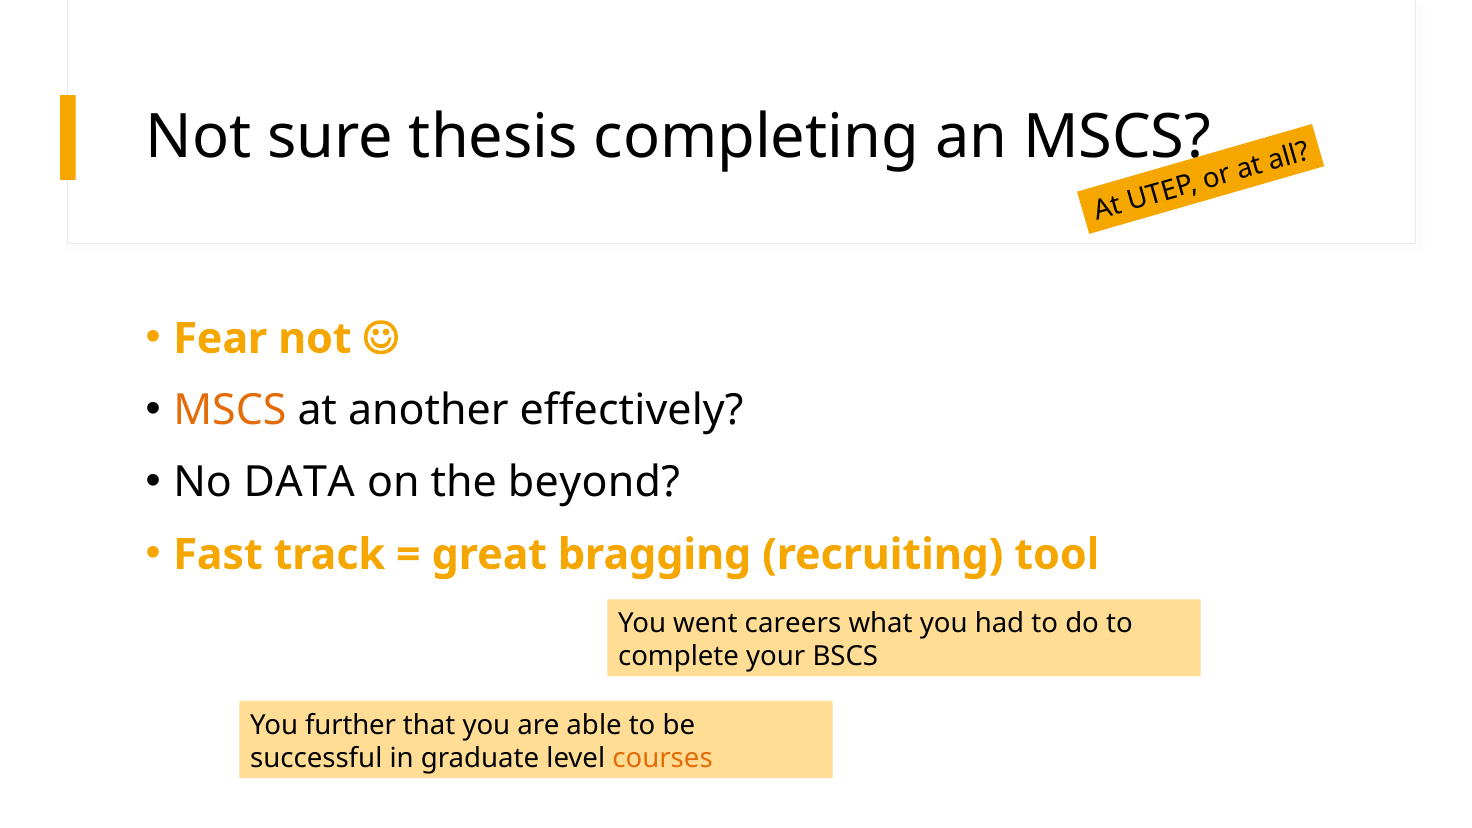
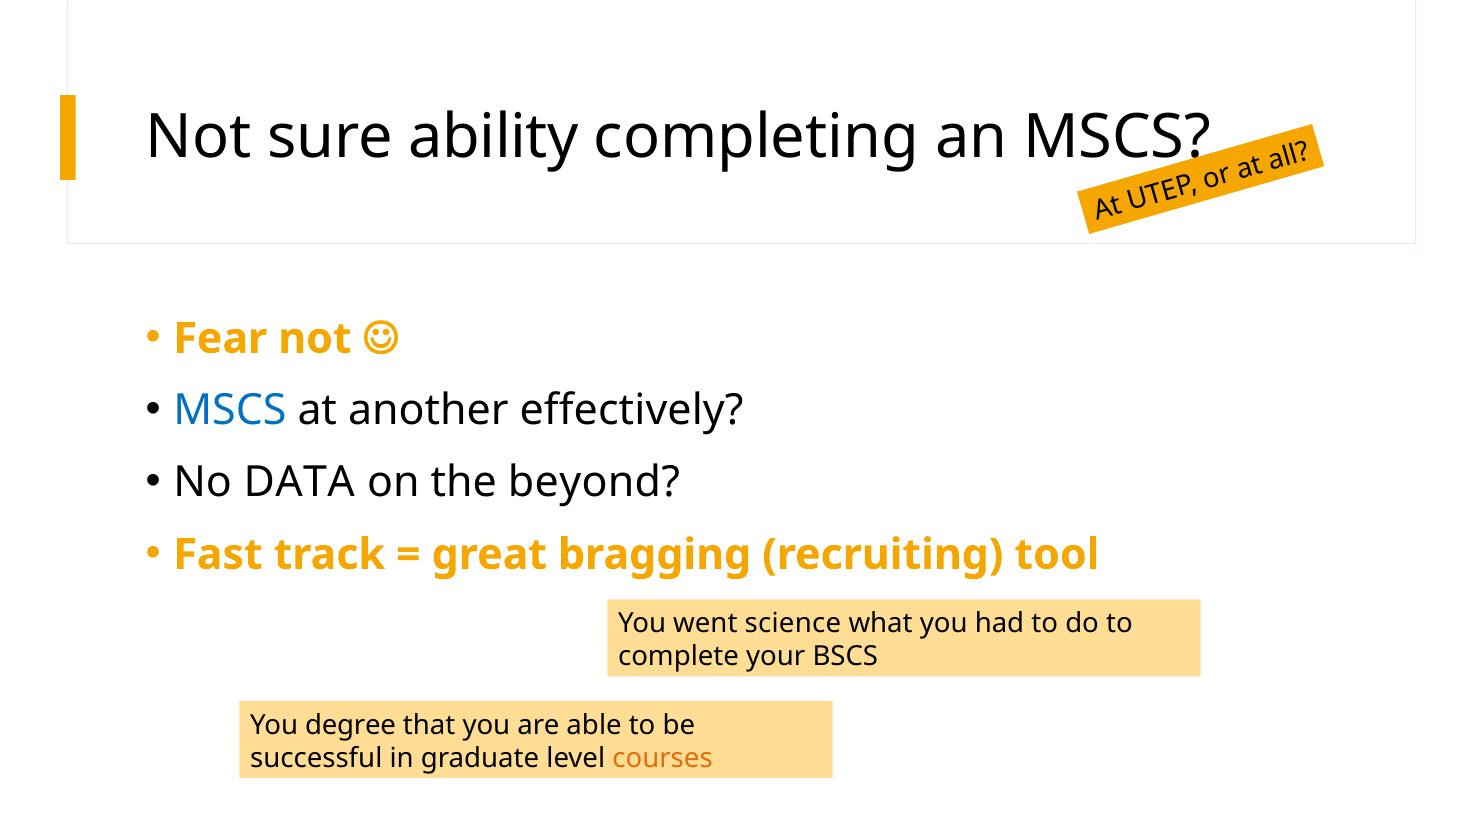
thesis: thesis -> ability (494, 137)
MSCS colour: orange -> blue (230, 411)
careers: careers -> science (793, 623)
further: further -> degree (351, 725)
